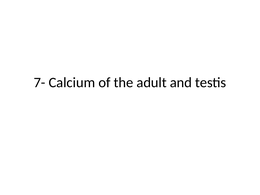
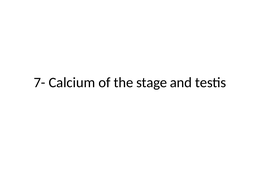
adult: adult -> stage (152, 82)
